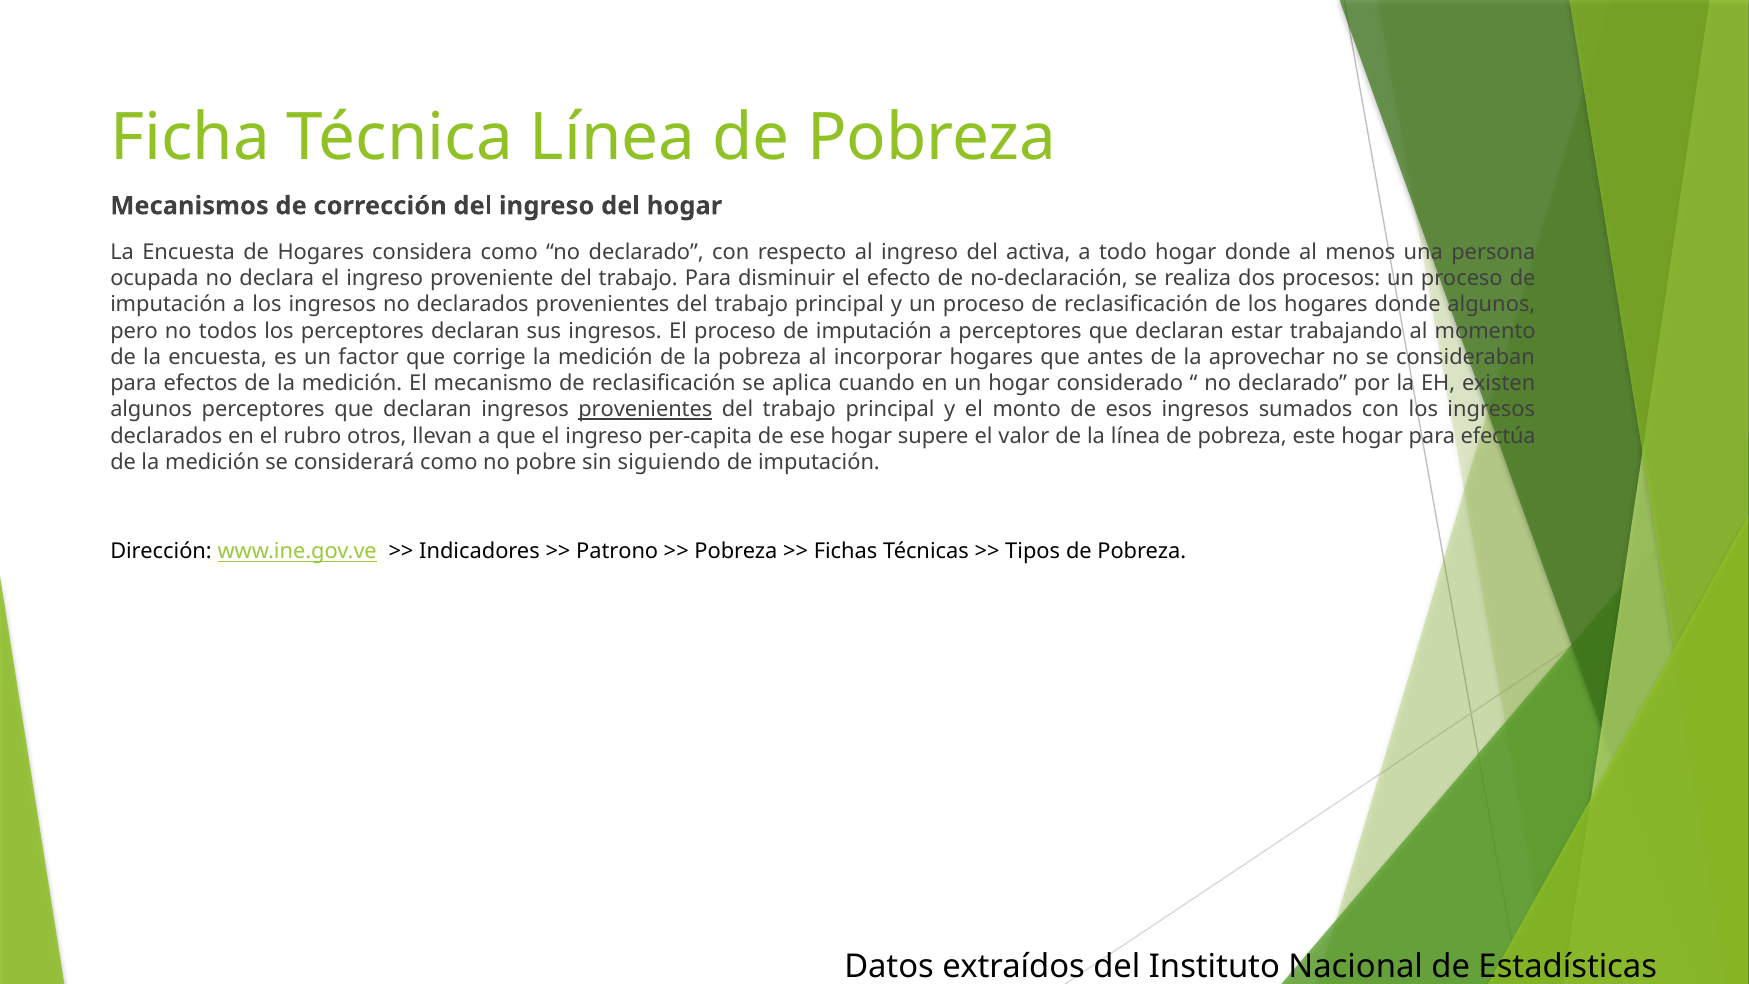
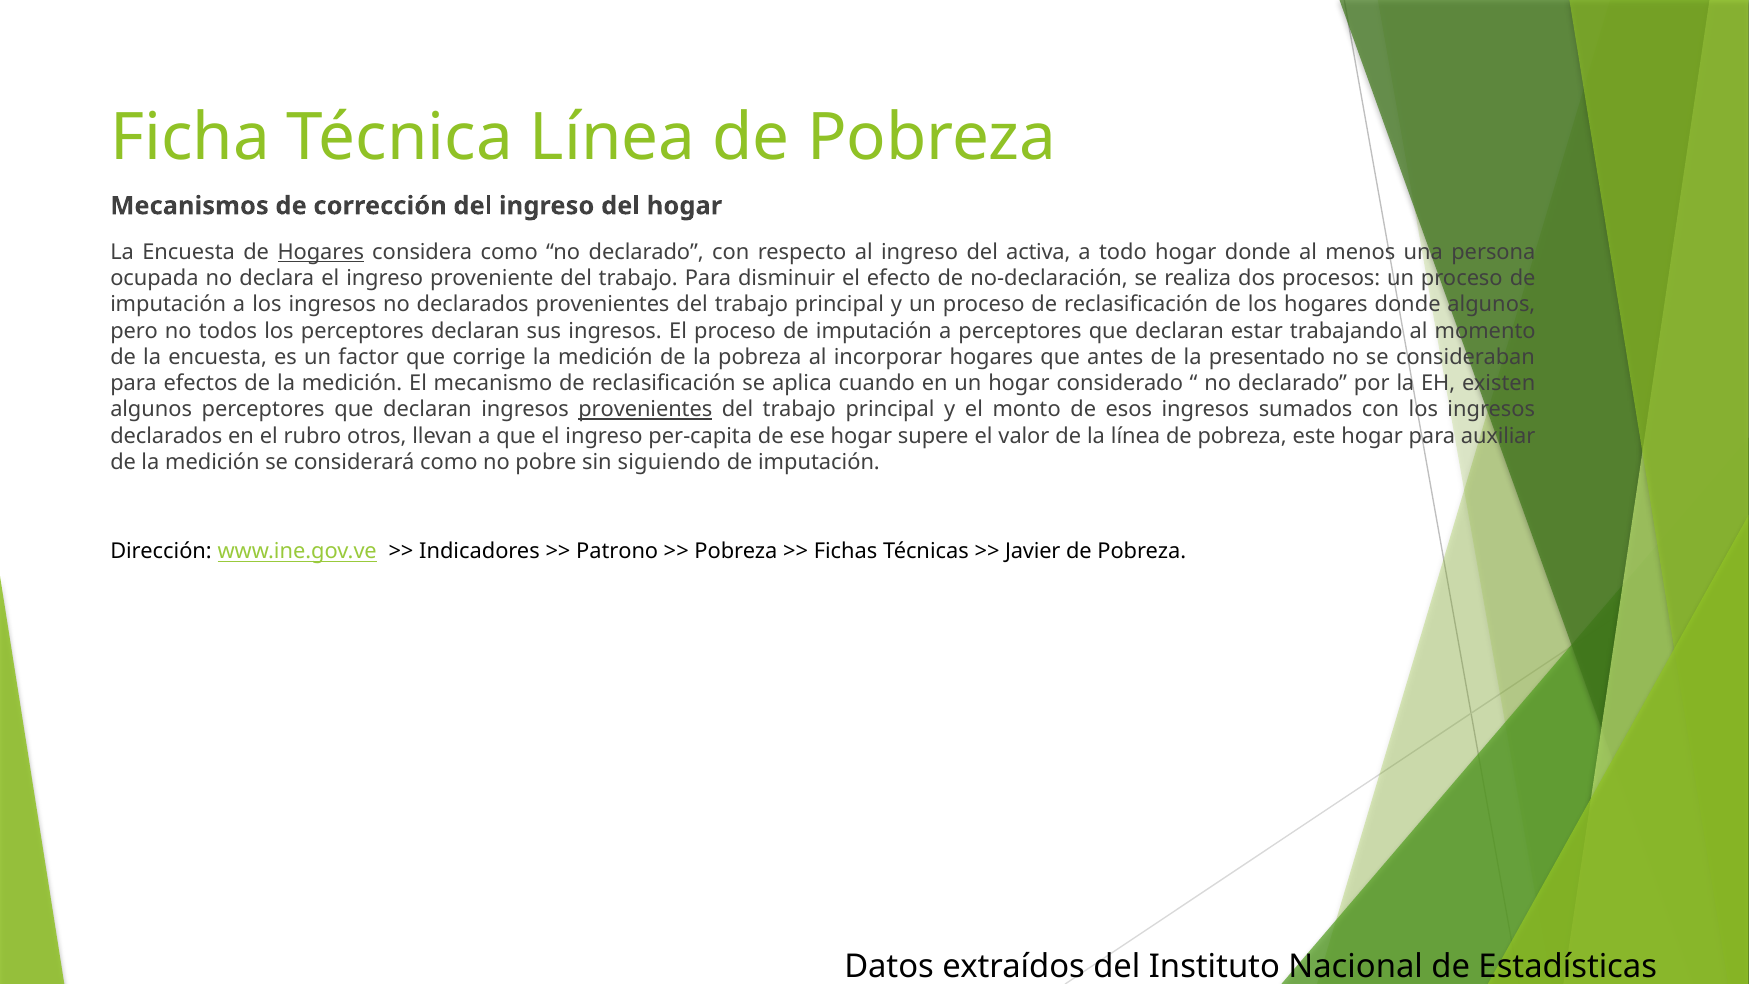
Hogares underline: none -> present (321, 252)
aprovechar: aprovechar -> presentado (1267, 357)
efectúa: efectúa -> auxiliar (1498, 436)
Tipos: Tipos -> Javier (1033, 551)
